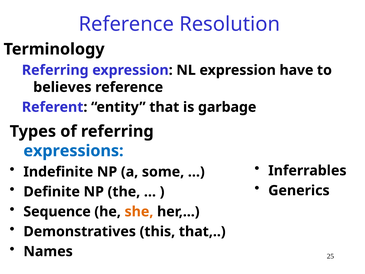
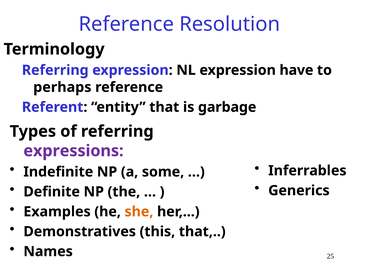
believes: believes -> perhaps (62, 87)
expressions colour: blue -> purple (73, 151)
Sequence: Sequence -> Examples (57, 211)
